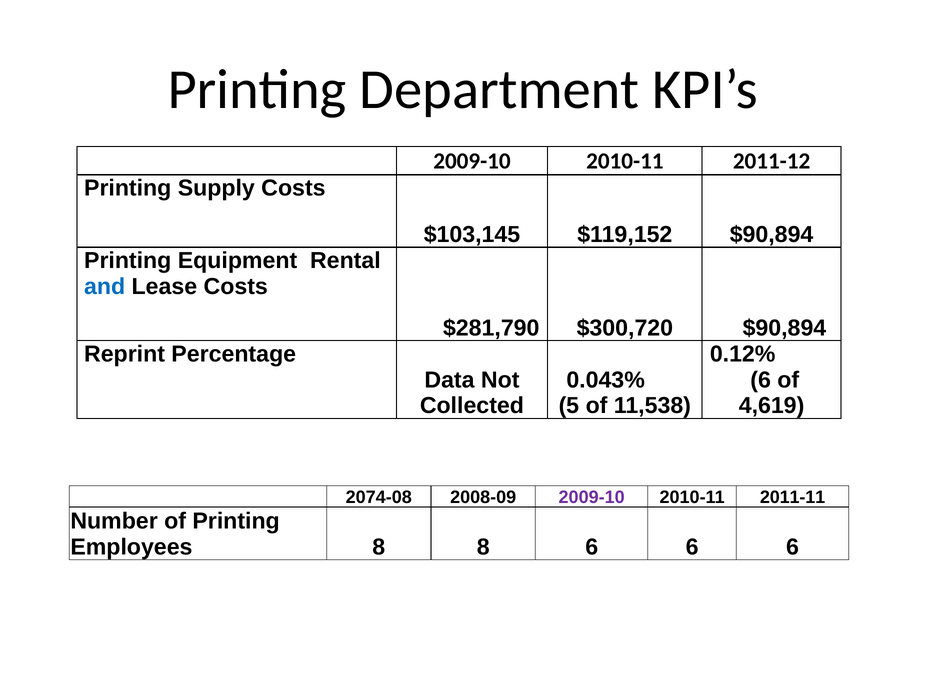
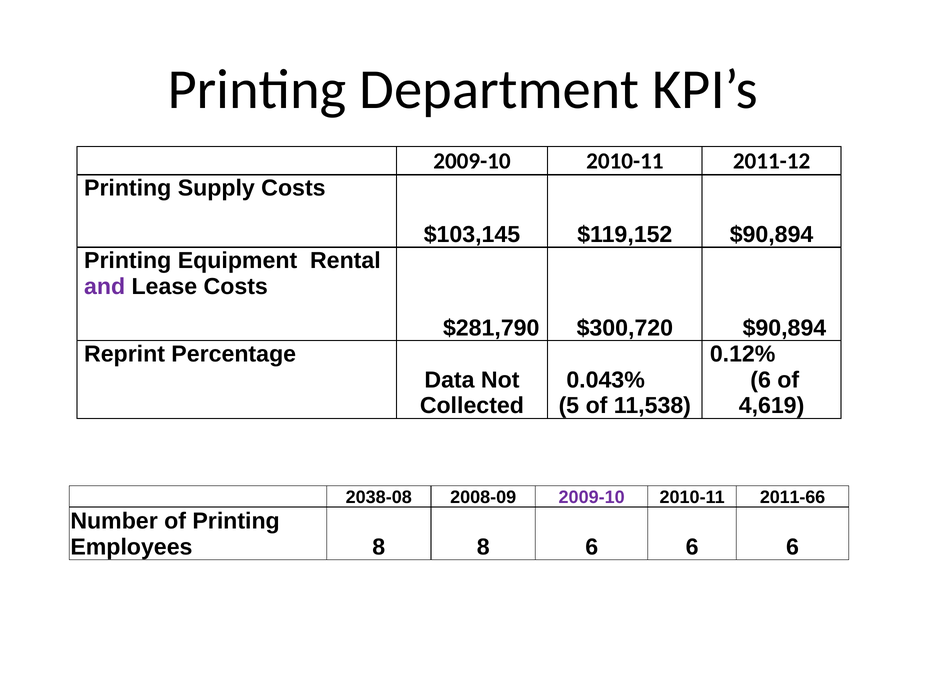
and colour: blue -> purple (105, 287)
2074-08: 2074-08 -> 2038-08 (379, 498)
2011-11: 2011-11 -> 2011-66 (793, 498)
